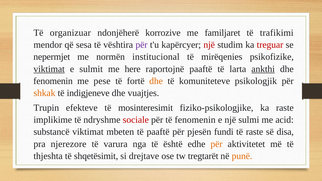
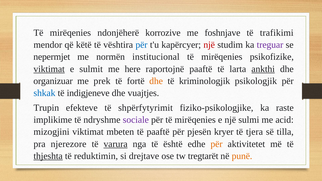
organizuar: organizuar -> mirëqenies (70, 33)
familjaret: familjaret -> foshnjave (223, 33)
sesa: sesa -> këtë (84, 45)
për colour: purple -> blue (141, 45)
treguar colour: red -> purple (270, 45)
fenomenin: fenomenin -> organizuar (53, 81)
pese: pese -> prek (102, 81)
komuniteteve: komuniteteve -> kriminologjik (205, 81)
shkak colour: orange -> blue (44, 93)
mosinteresimit: mosinteresimit -> shpërfytyrimit (146, 108)
sociale colour: red -> purple (136, 120)
për të fenomenin: fenomenin -> mirëqenies (195, 120)
substancë: substancë -> mizogjini (51, 132)
fundi: fundi -> kryer (224, 132)
të raste: raste -> tjera (254, 132)
disa: disa -> tilla (285, 132)
varura underline: none -> present (116, 144)
thjeshta underline: none -> present (48, 156)
shqetësimit: shqetësimit -> reduktimin (96, 156)
